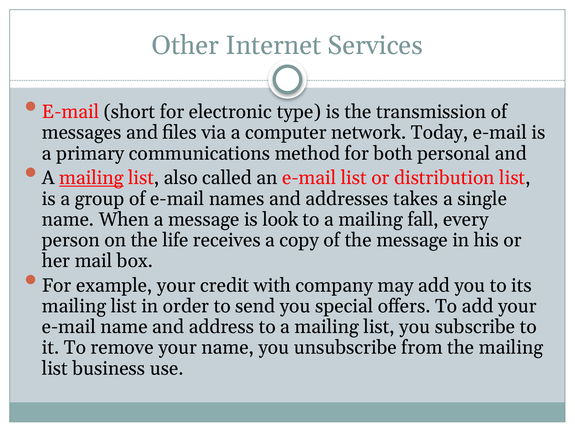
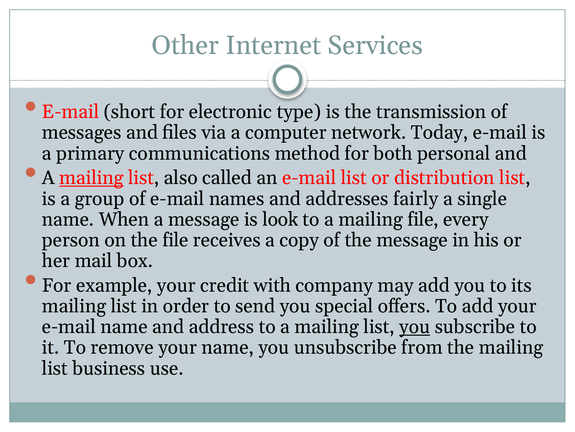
takes: takes -> fairly (416, 198)
mailing fall: fall -> file (423, 219)
the life: life -> file (175, 240)
you underline: none -> present (415, 326)
